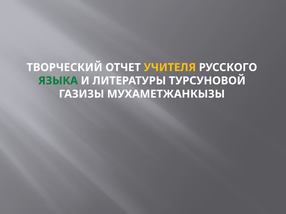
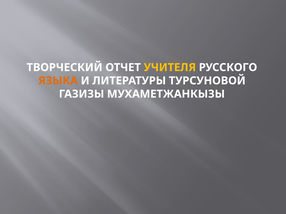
ЯЗЫКА colour: green -> orange (58, 81)
